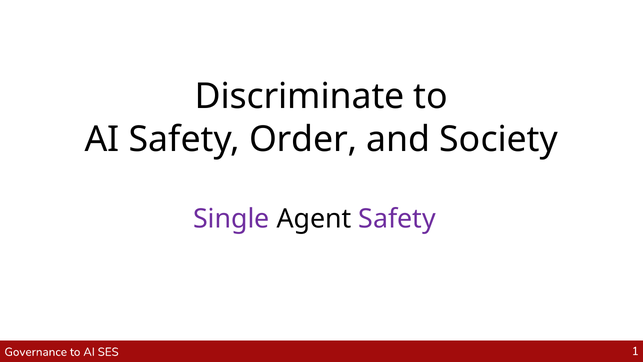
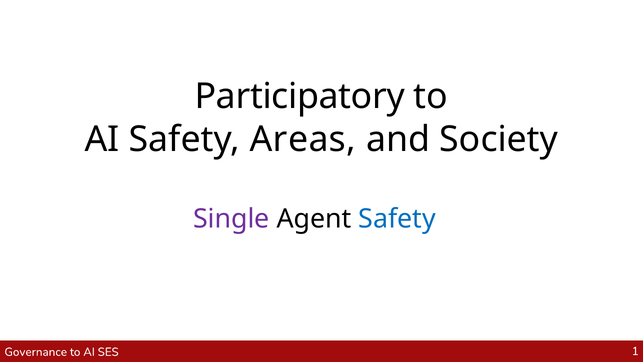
Discriminate: Discriminate -> Participatory (300, 96)
Order: Order -> Areas (303, 139)
Safety colour: purple -> blue (397, 219)
